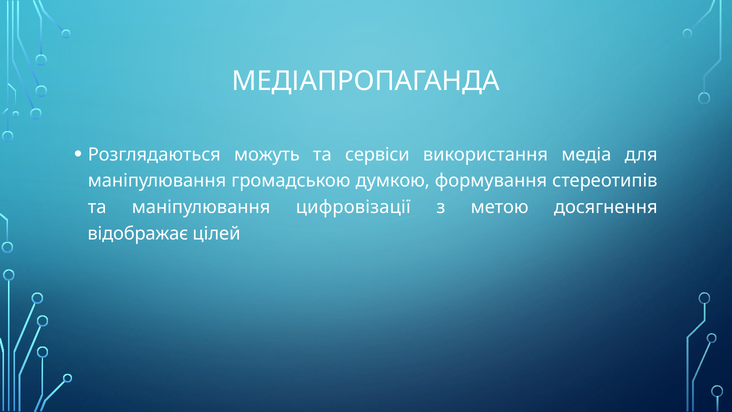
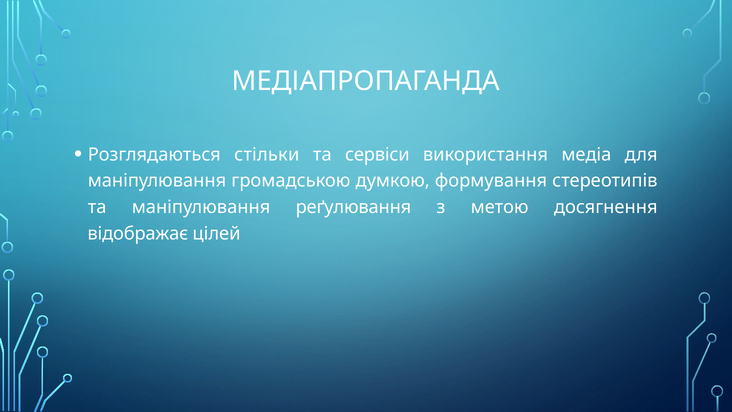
можуть: можуть -> стільки (267, 154)
цифровізації: цифровізації -> реґулювання (353, 207)
